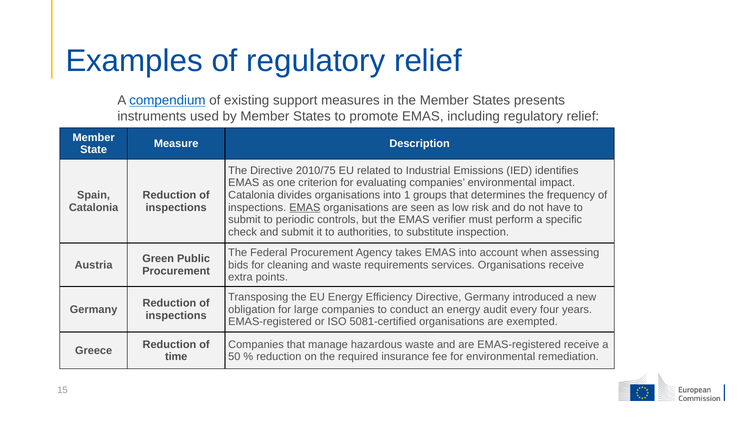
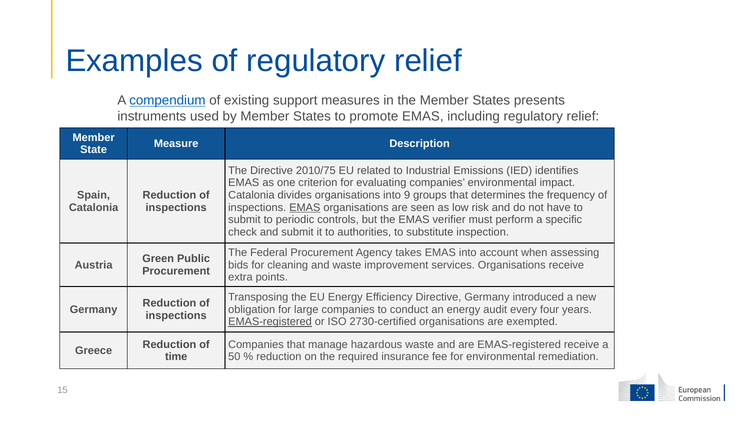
1: 1 -> 9 (407, 195)
requirements: requirements -> improvement (396, 265)
EMAS-registered underline: none -> present (270, 322)
5081-certified: 5081-certified -> 2730-certified (383, 322)
